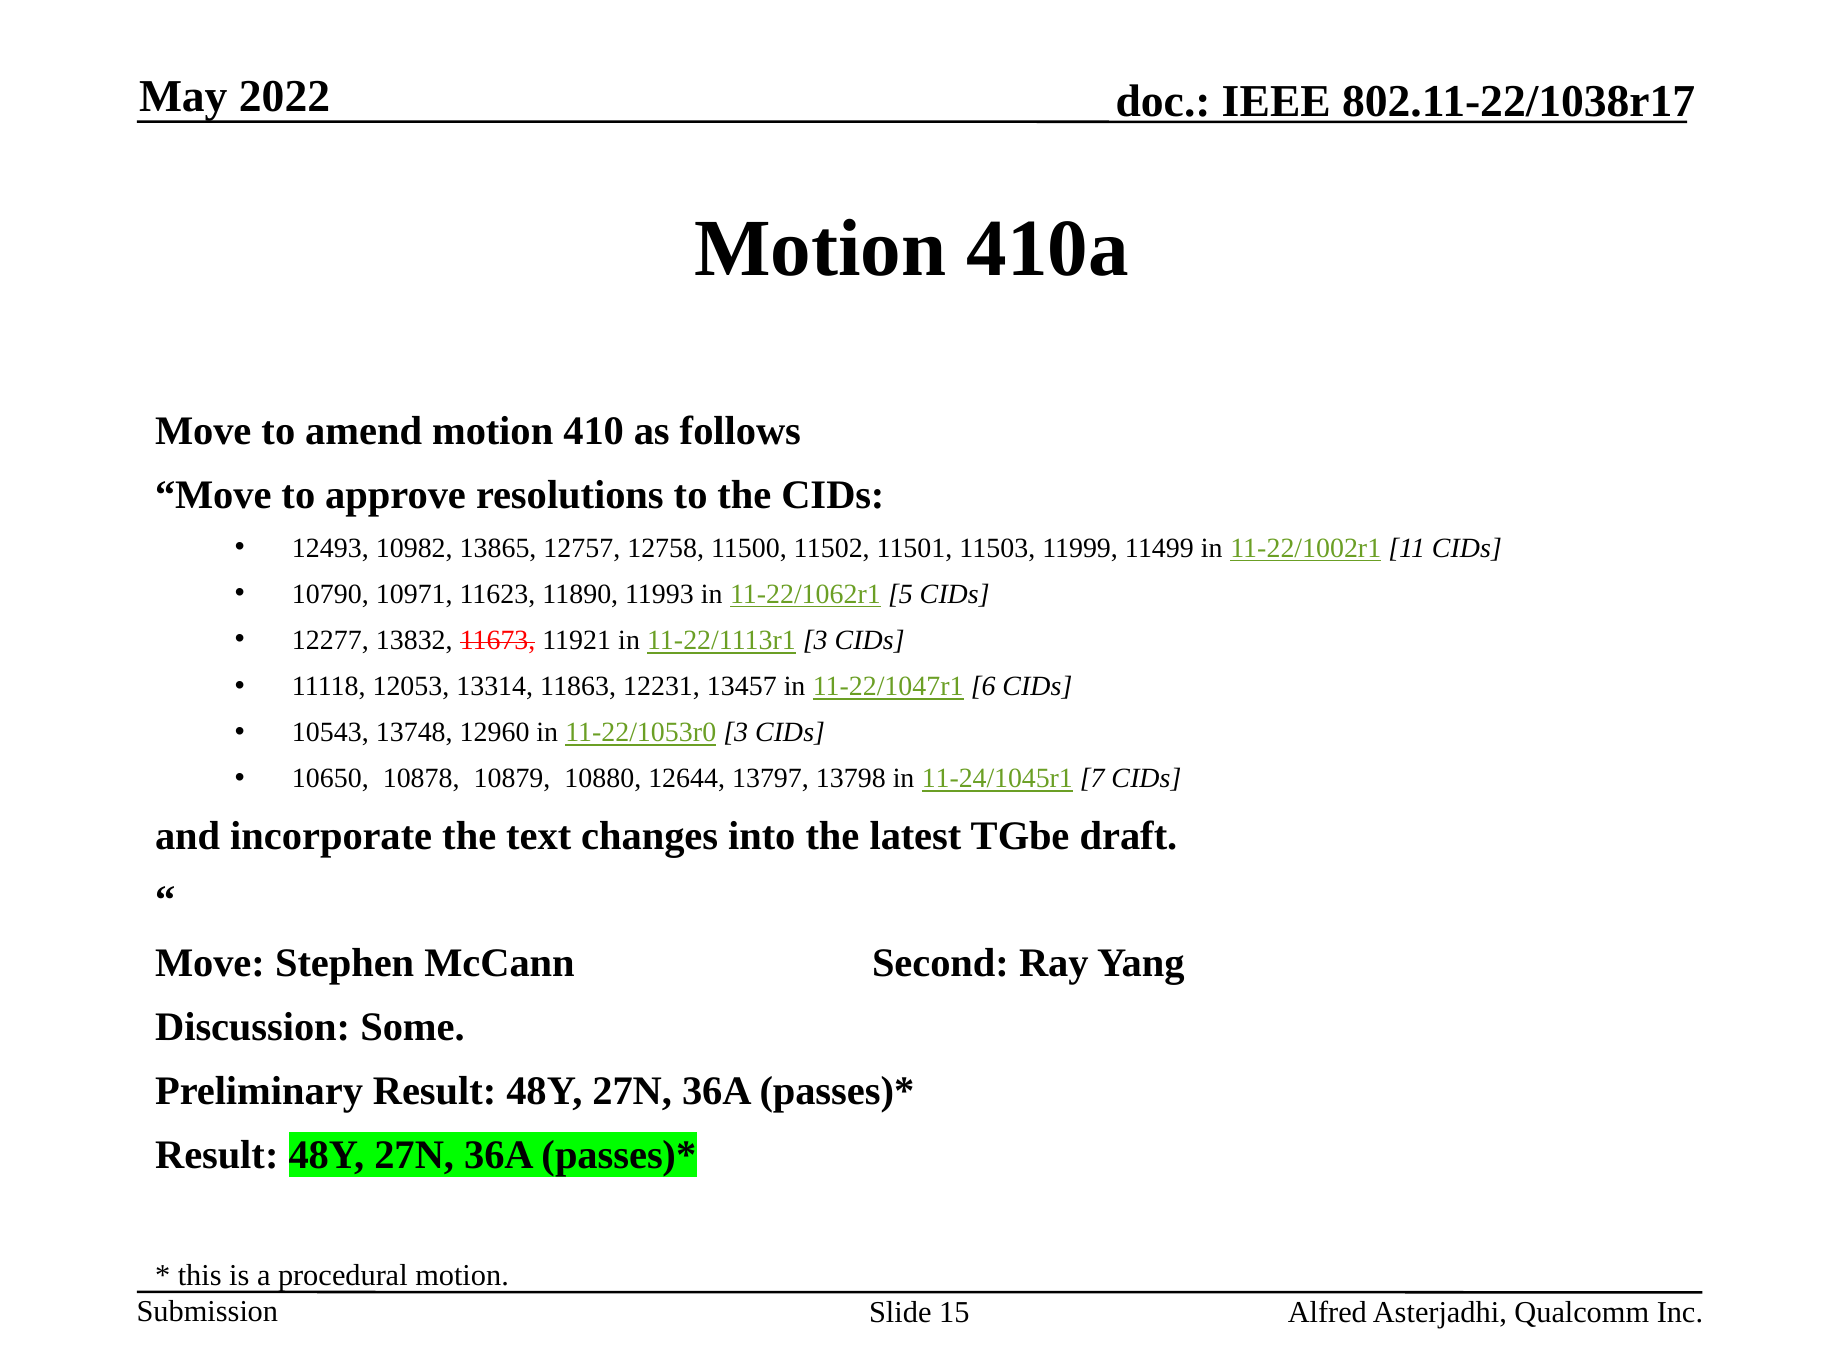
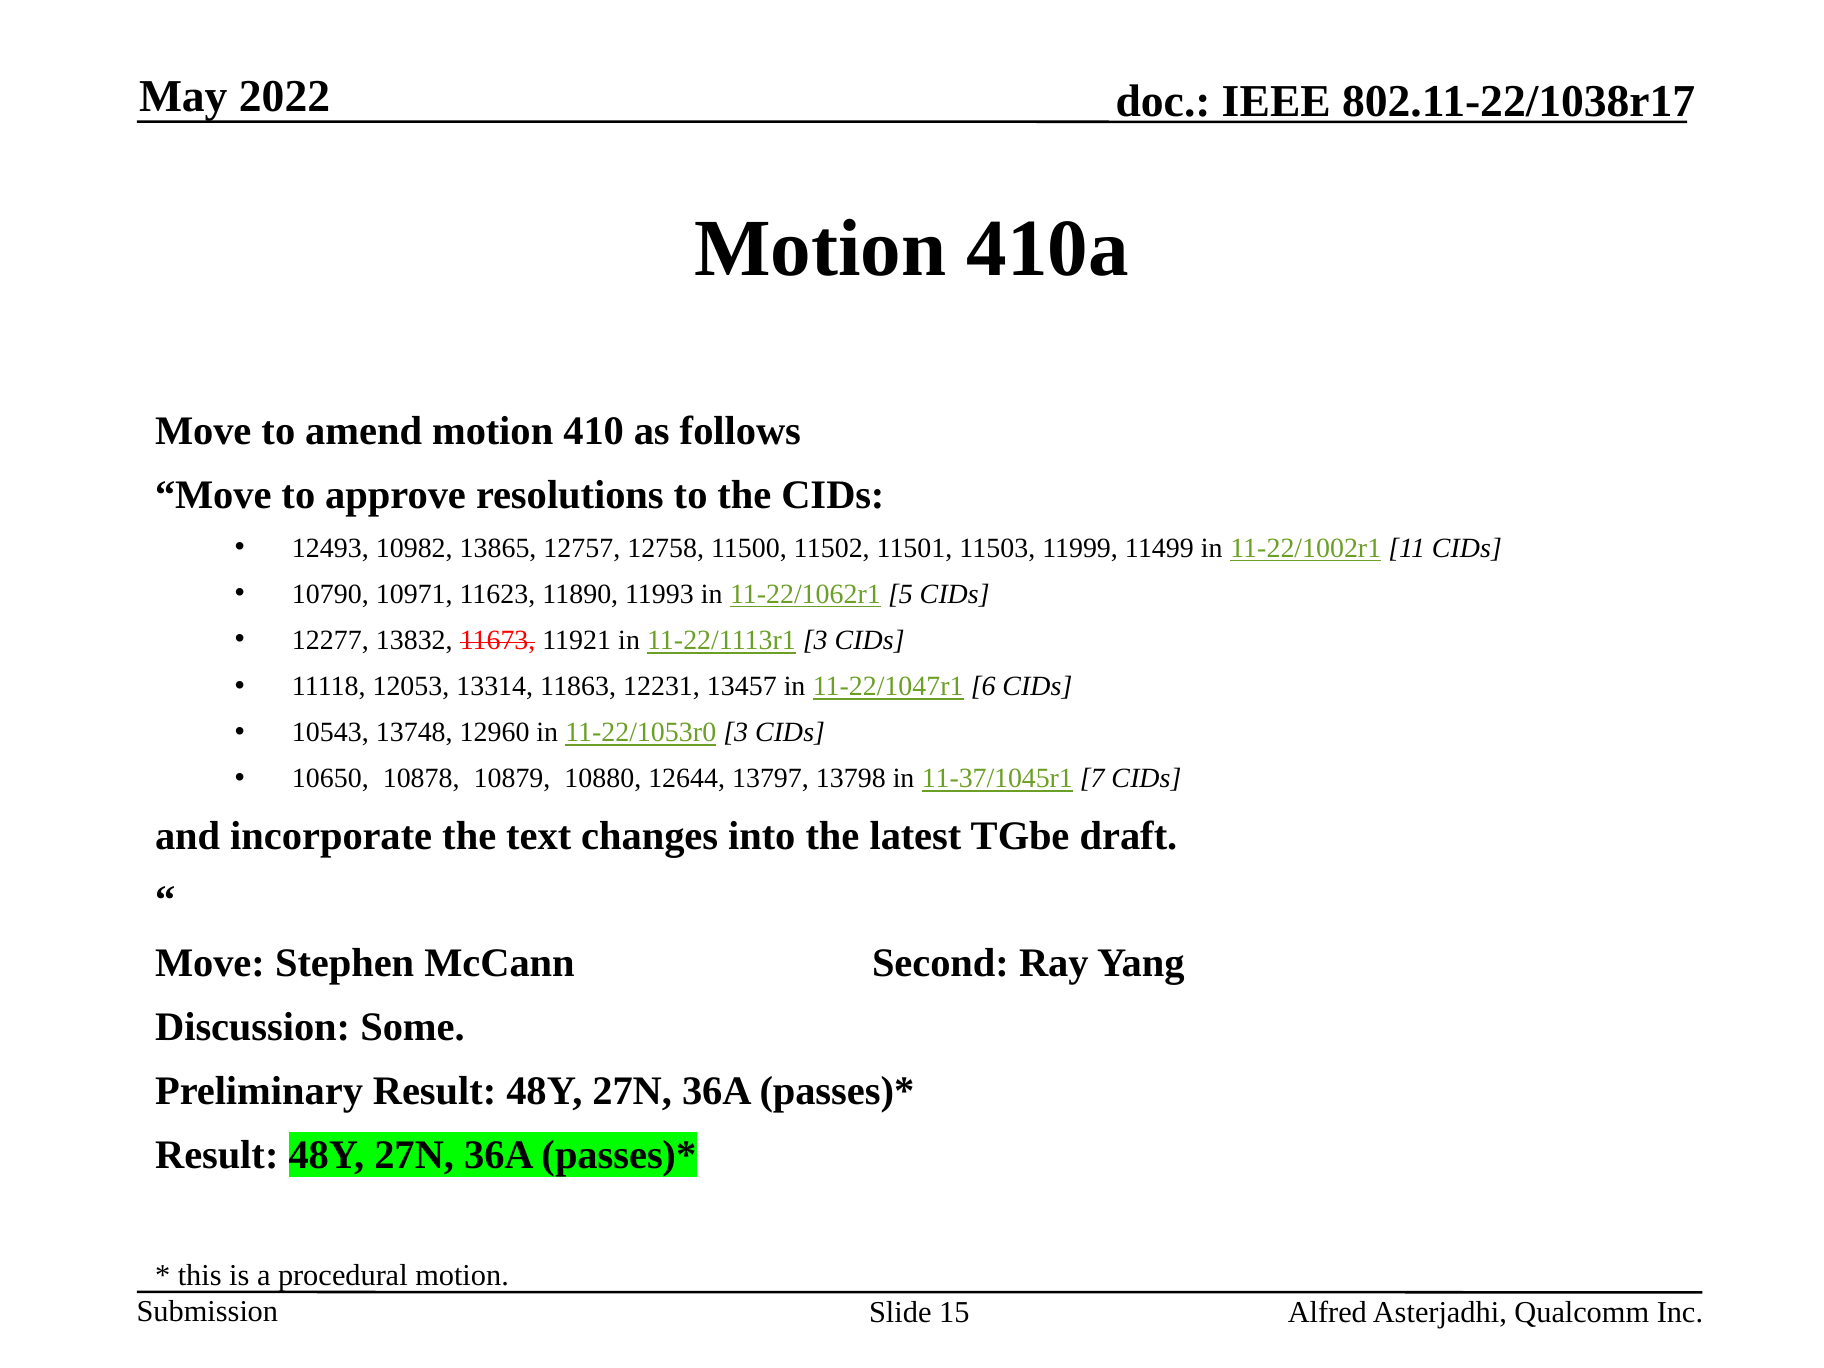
11-24/1045r1: 11-24/1045r1 -> 11-37/1045r1 (997, 779)
